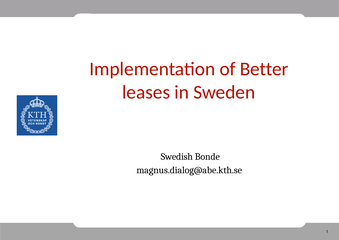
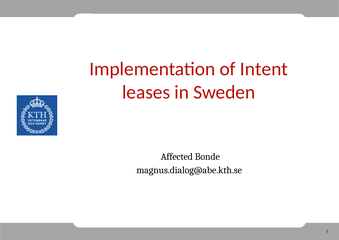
Better: Better -> Intent (264, 69)
Swedish: Swedish -> Affected (177, 156)
